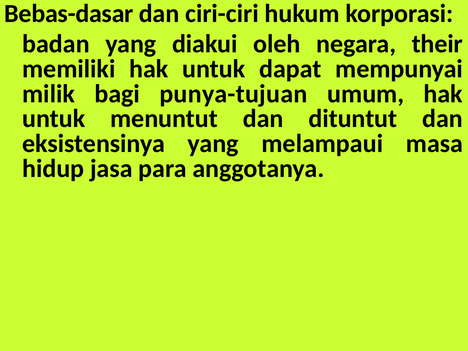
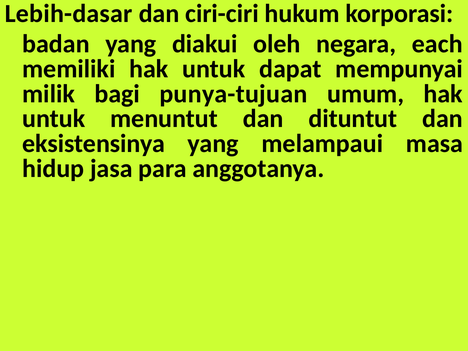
Bebas-dasar: Bebas-dasar -> Lebih-dasar (69, 14)
their: their -> each (437, 44)
